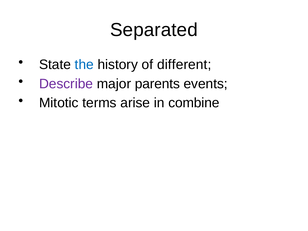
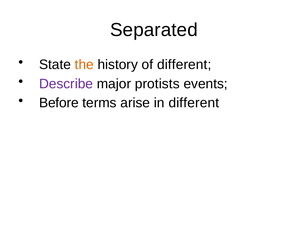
the colour: blue -> orange (84, 65)
parents: parents -> protists (157, 84)
Mitotic: Mitotic -> Before (59, 103)
in combine: combine -> different (194, 103)
